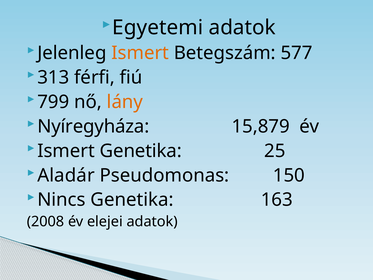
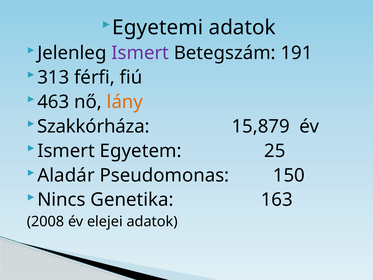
Ismert colour: orange -> purple (140, 53)
577: 577 -> 191 (297, 53)
799: 799 -> 463 (53, 102)
Nyíregyháza: Nyíregyháza -> Szakkórháza (93, 126)
Ismert Genetika: Genetika -> Egyetem (141, 151)
